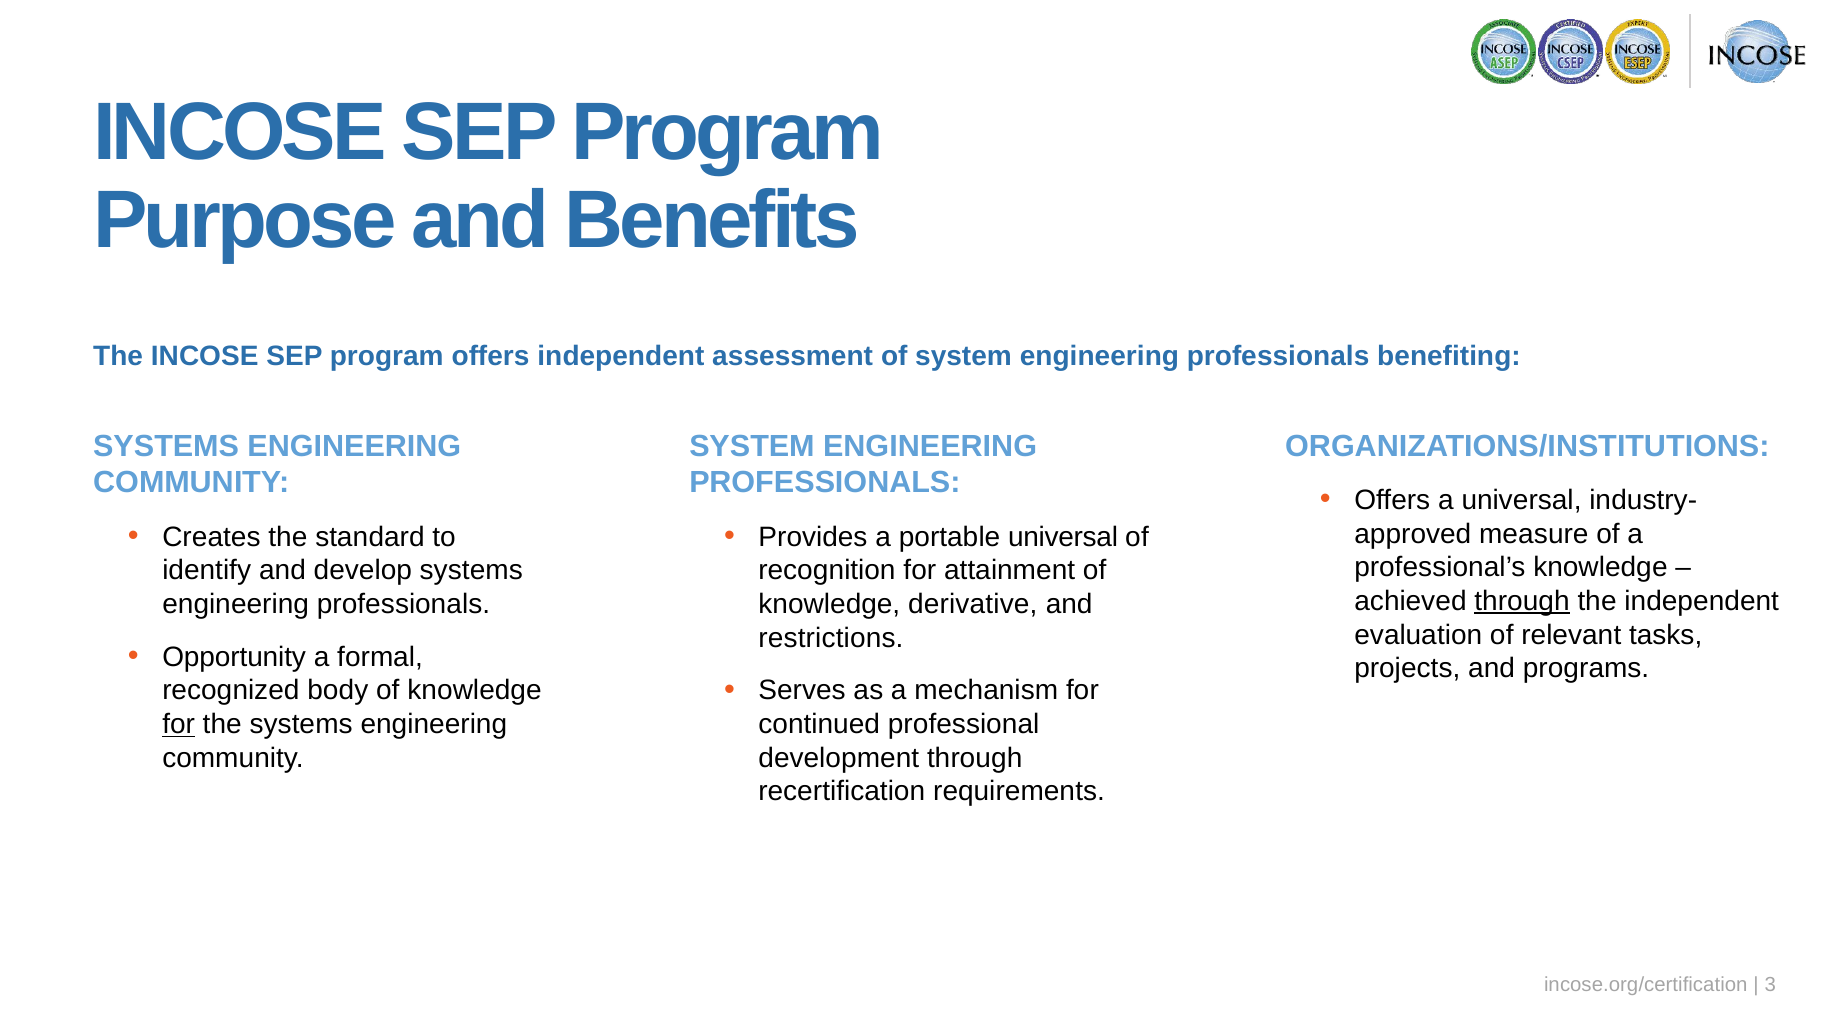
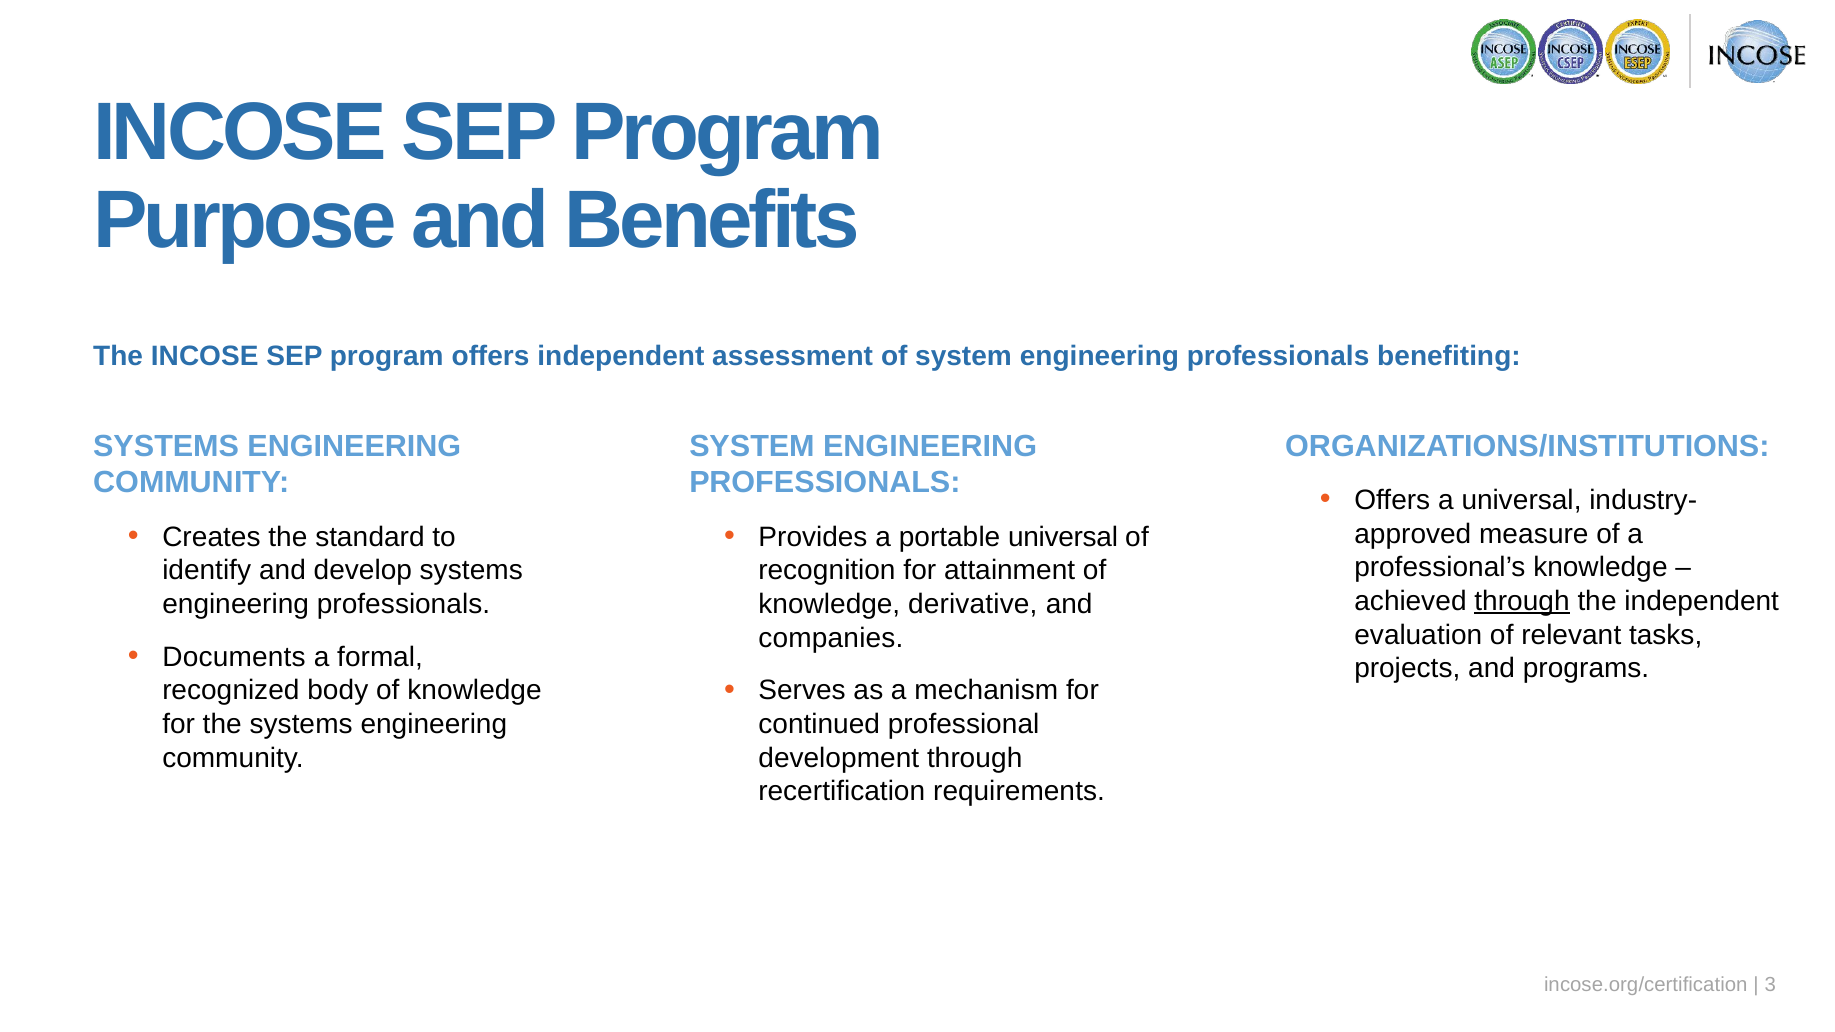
restrictions: restrictions -> companies (831, 638)
Opportunity: Opportunity -> Documents (234, 657)
for underline: present -> none (179, 724)
